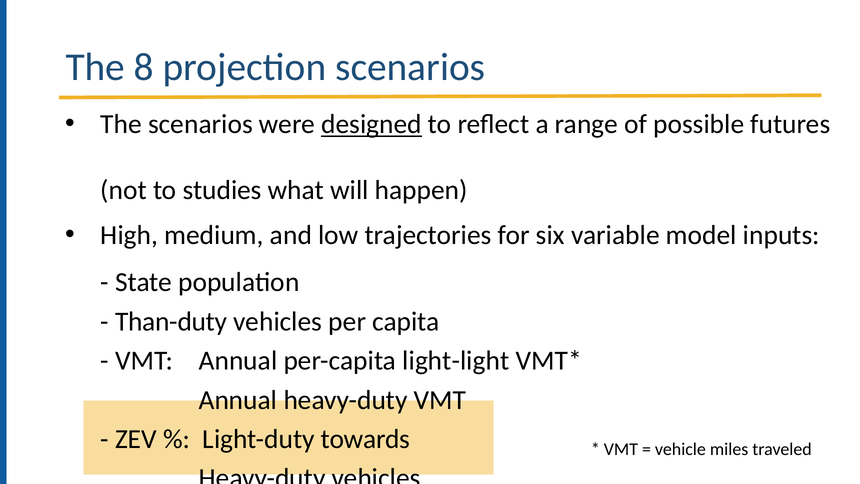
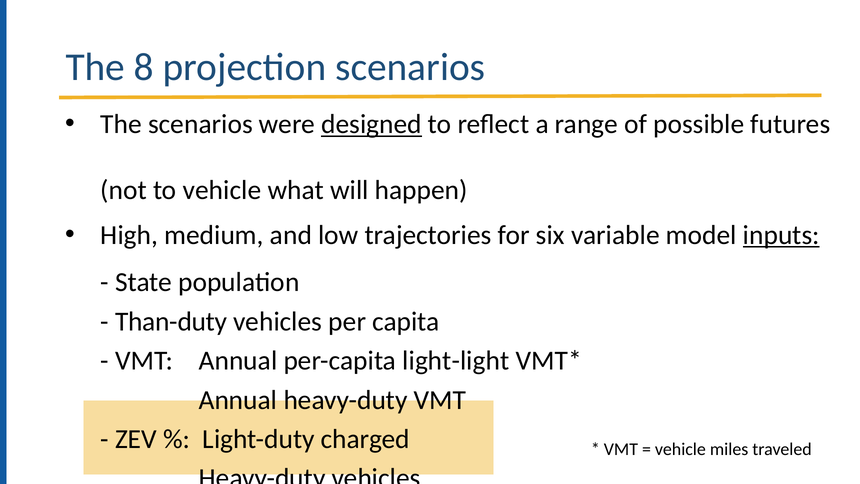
to studies: studies -> vehicle (222, 190)
inputs underline: none -> present (781, 235)
towards: towards -> charged (365, 439)
